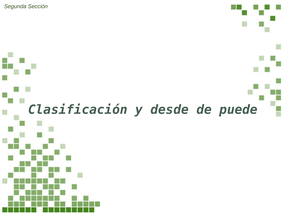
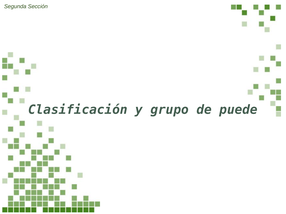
desde: desde -> grupo (170, 110)
